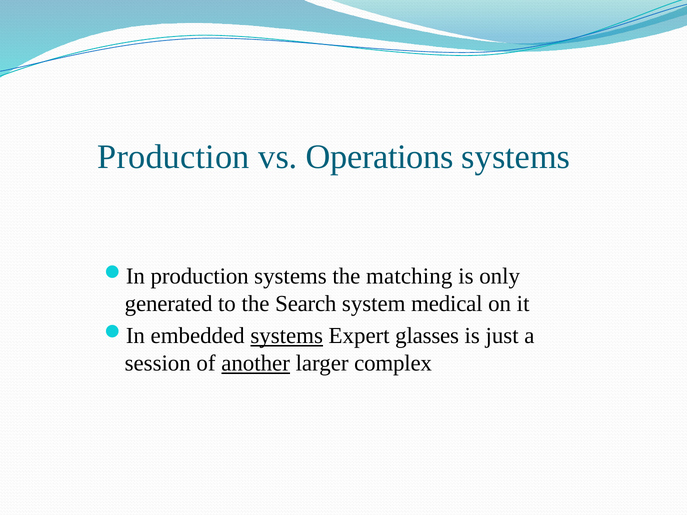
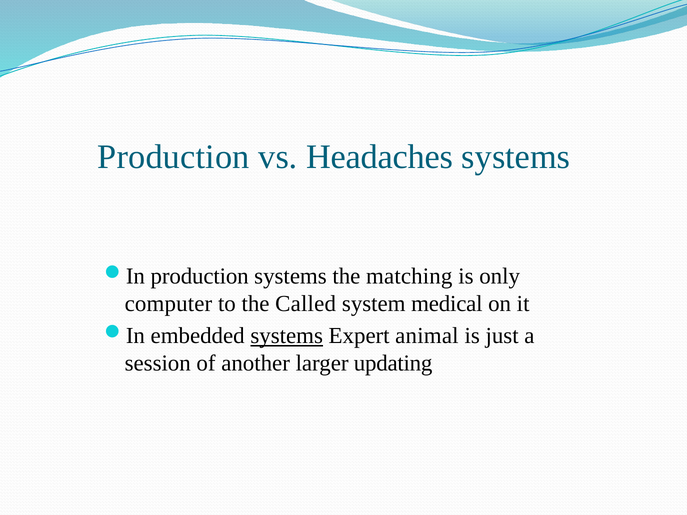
Operations: Operations -> Headaches (380, 157)
generated: generated -> computer (168, 304)
Search: Search -> Called (306, 304)
glasses: glasses -> animal (427, 336)
another underline: present -> none (256, 363)
complex: complex -> updating (393, 363)
